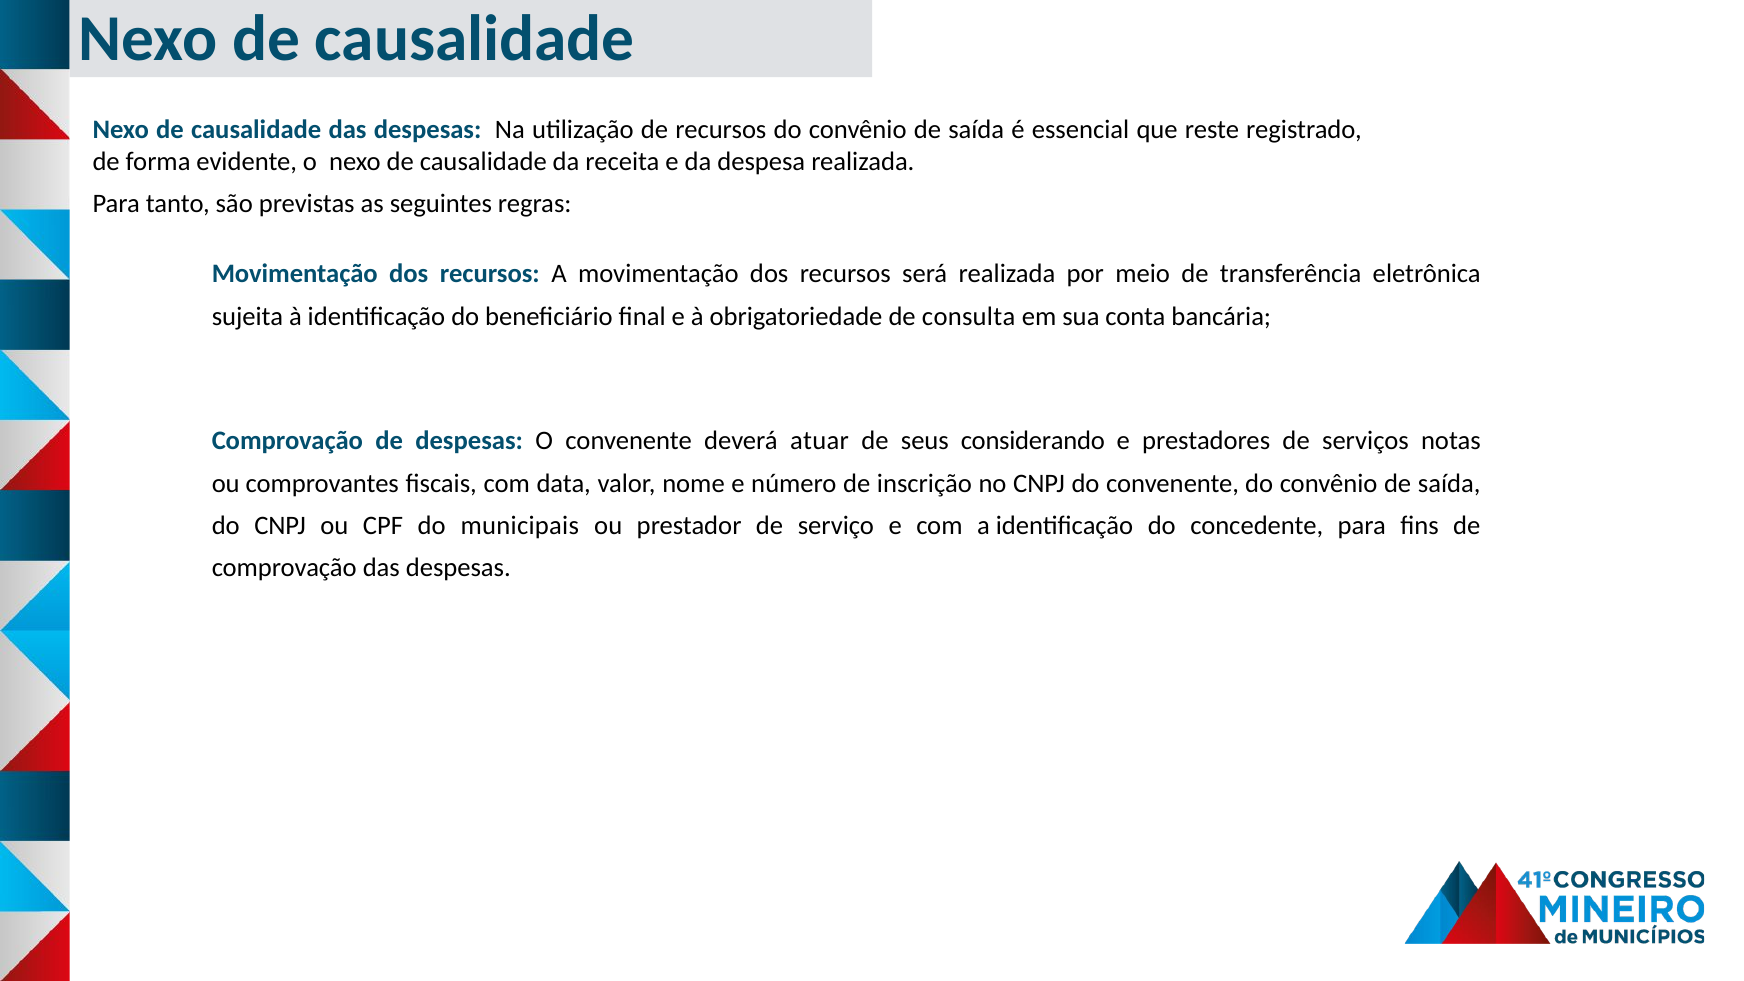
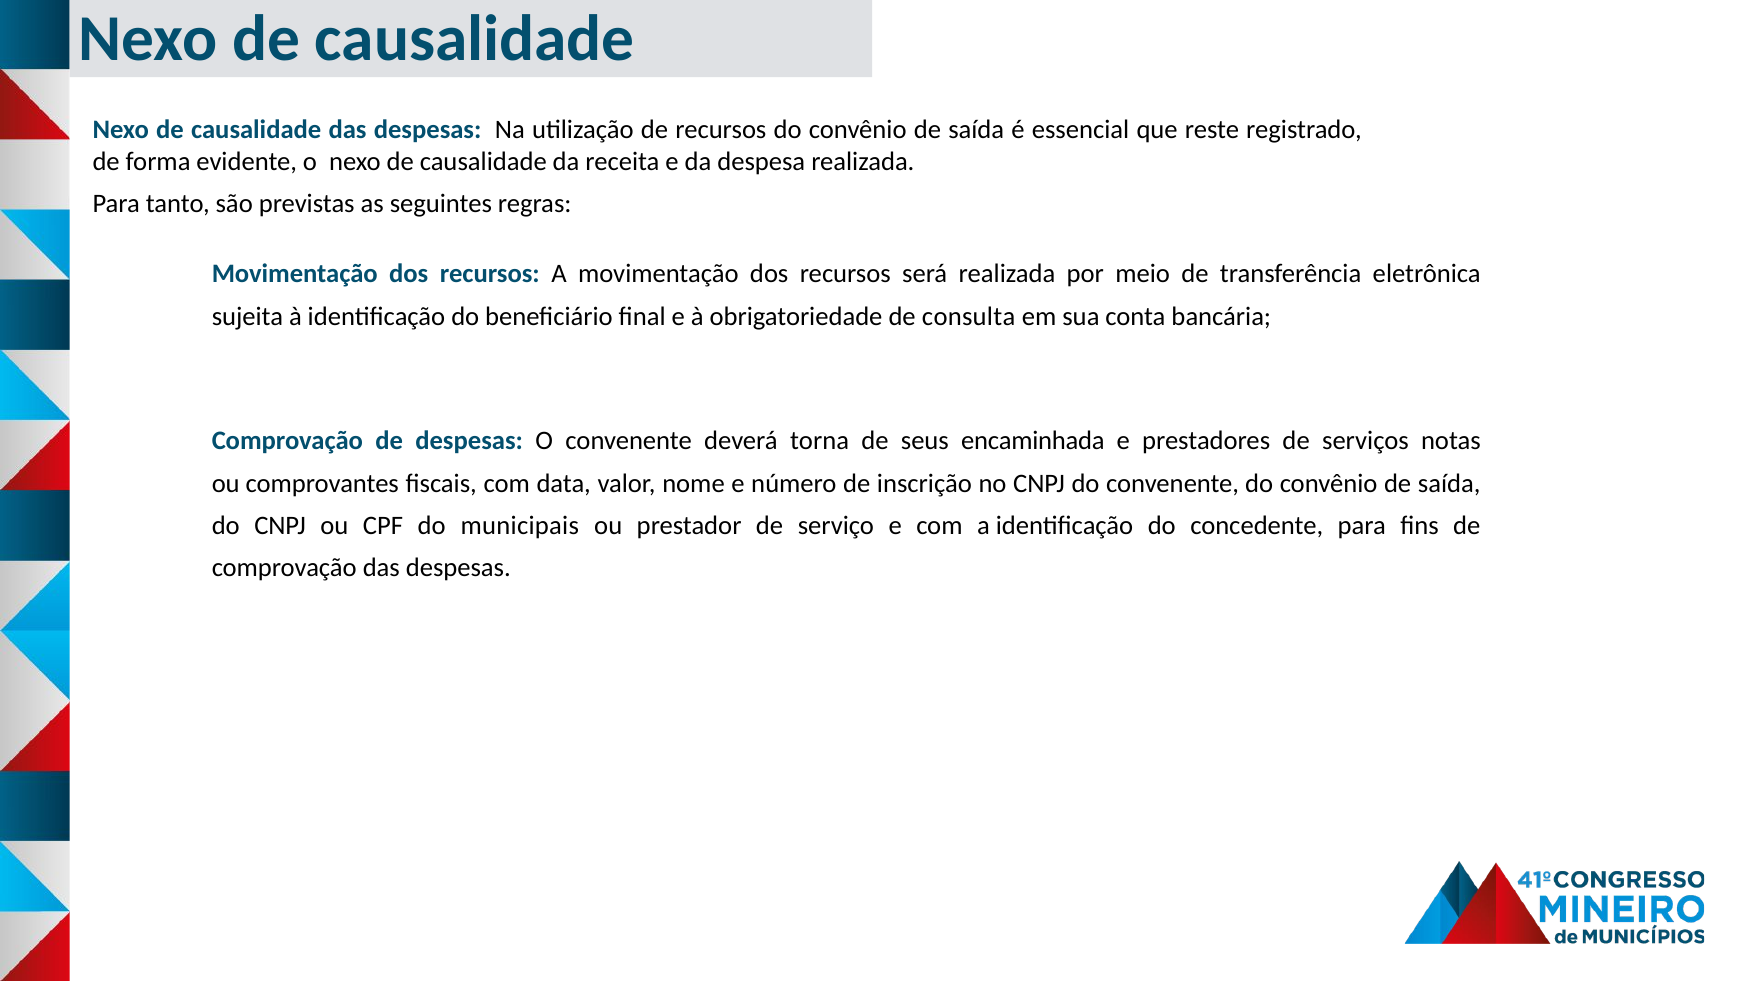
atuar: atuar -> torna (820, 441)
considerando: considerando -> encaminhada (1033, 441)
